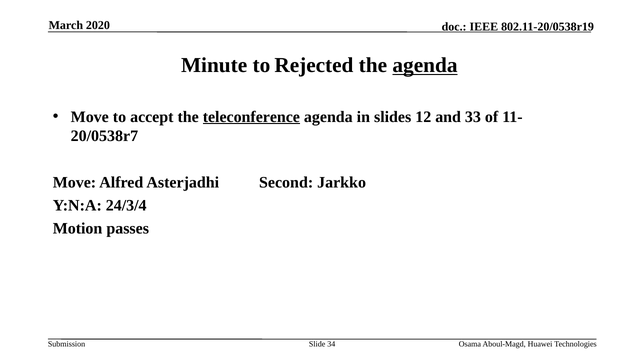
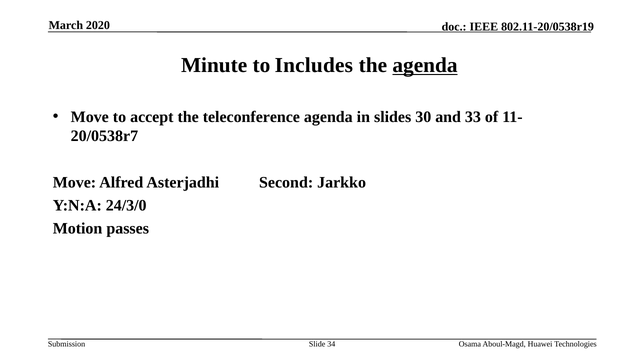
Rejected: Rejected -> Includes (314, 65)
teleconference underline: present -> none (251, 117)
12: 12 -> 30 (423, 117)
24/3/4: 24/3/4 -> 24/3/0 (126, 206)
